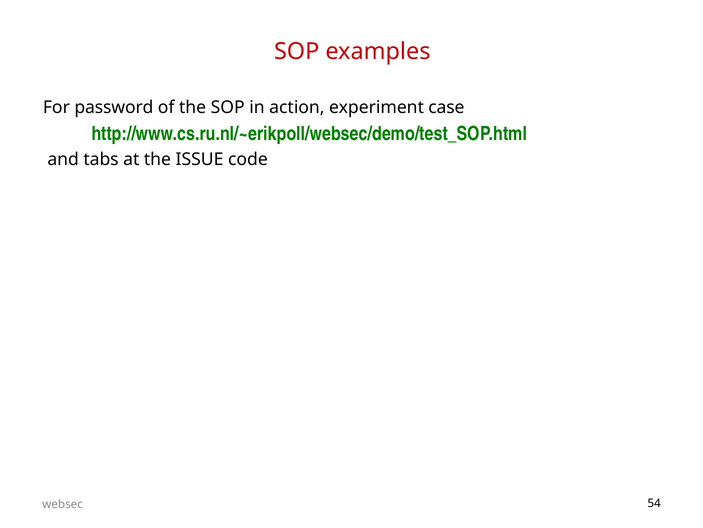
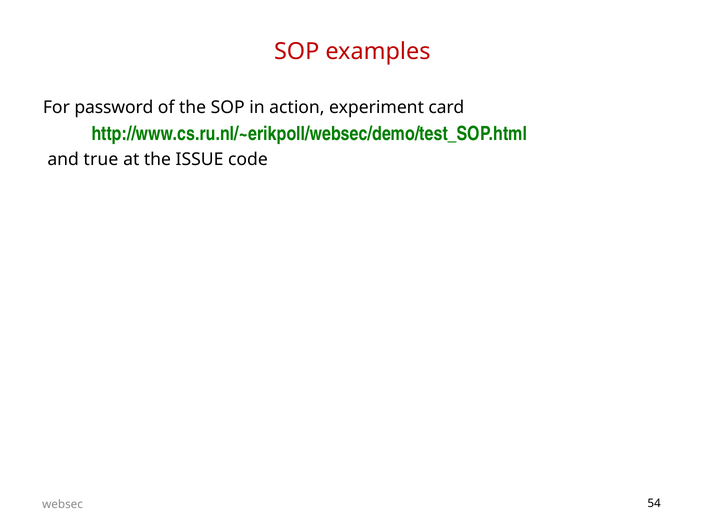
case: case -> card (446, 107)
tabs: tabs -> true (101, 159)
